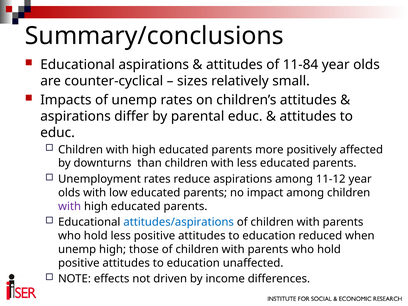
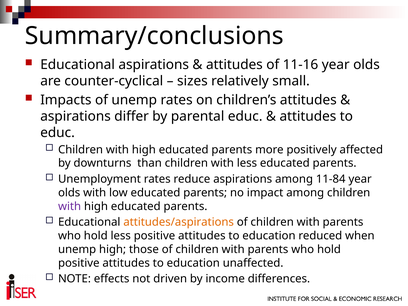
11-84: 11-84 -> 11-16 (301, 65)
11-12: 11-12 -> 11-84 (331, 179)
attitudes/aspirations colour: blue -> orange (179, 222)
